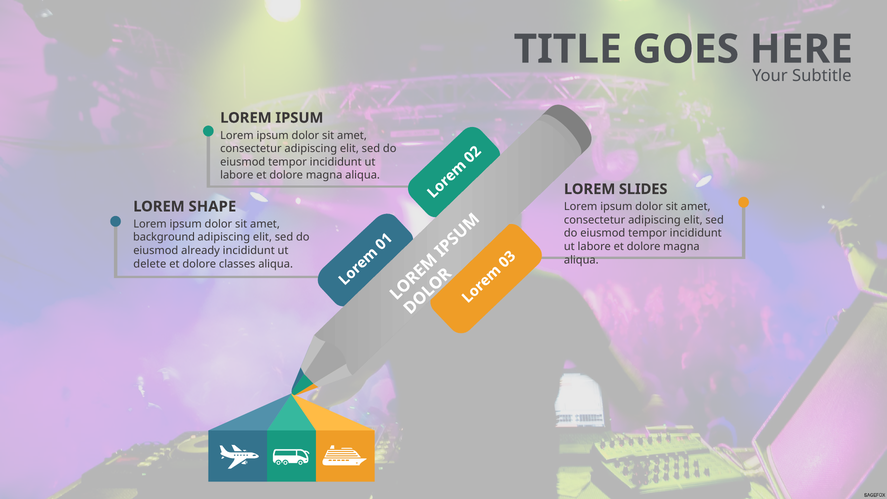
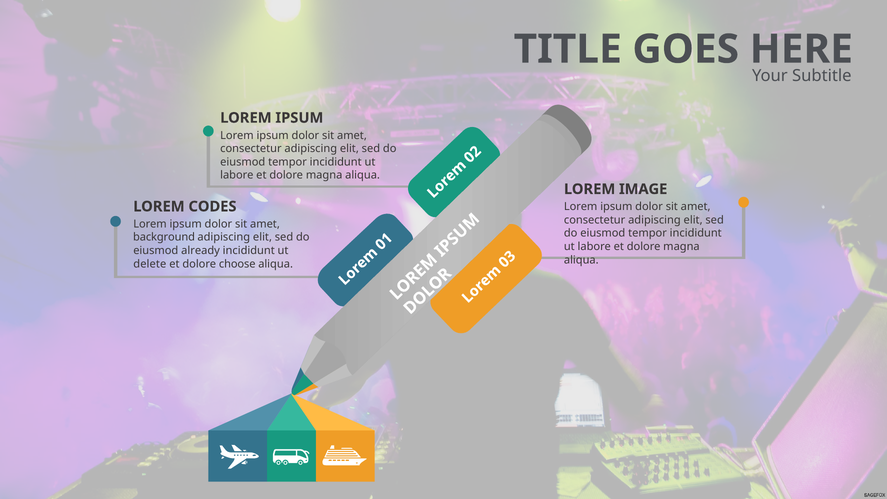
SLIDES: SLIDES -> IMAGE (643, 189)
SHAPE: SHAPE -> CODES (212, 206)
classes: classes -> choose (237, 264)
